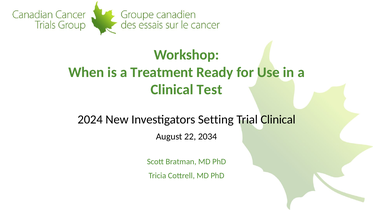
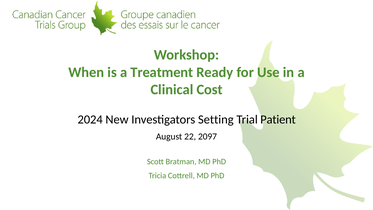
Test: Test -> Cost (210, 90)
Trial Clinical: Clinical -> Patient (278, 120)
2034: 2034 -> 2097 (208, 136)
